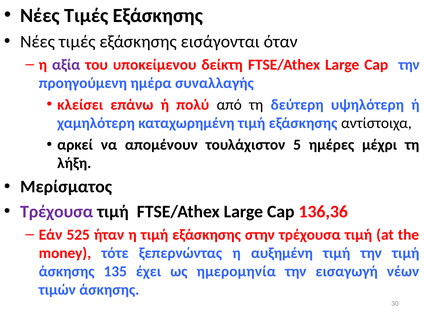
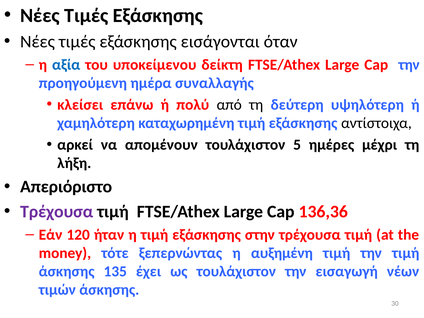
αξία colour: purple -> blue (66, 65)
Μερίσματος: Μερίσματος -> Απεριόριστο (66, 187)
525: 525 -> 120 (78, 235)
ως ημερομηνία: ημερομηνία -> τουλάχιστον (236, 271)
